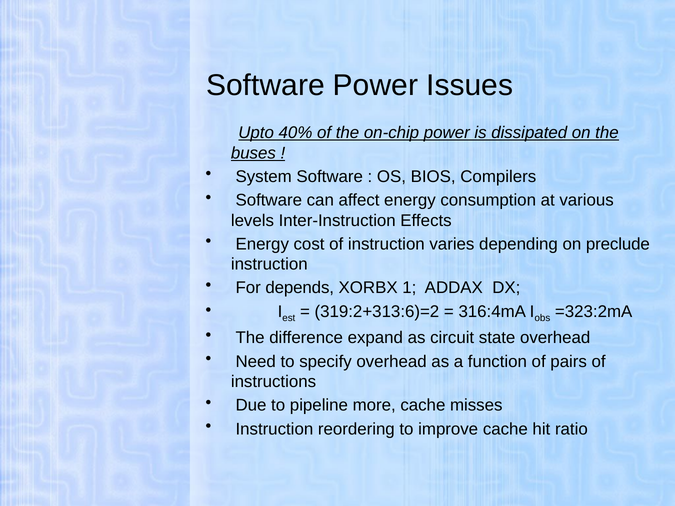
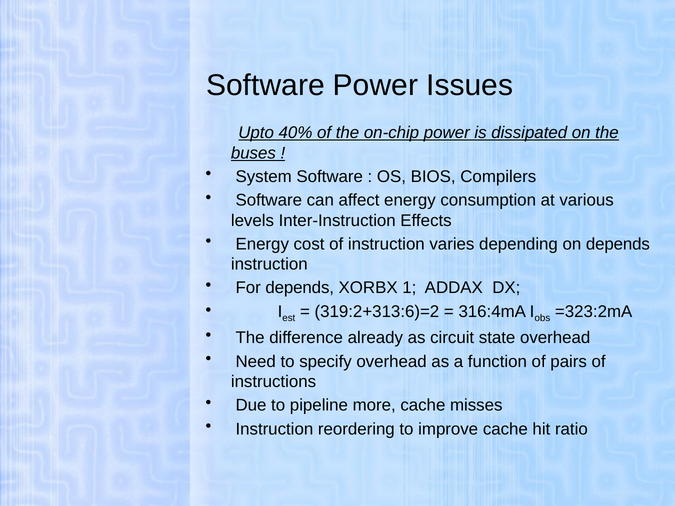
on preclude: preclude -> depends (618, 244)
expand: expand -> already (375, 338)
